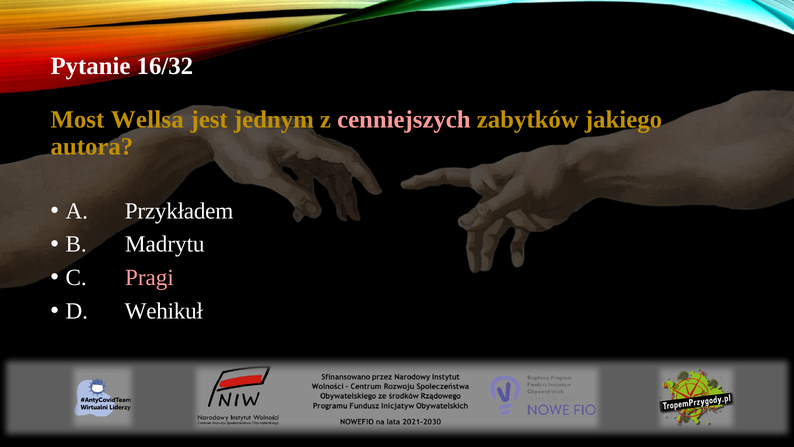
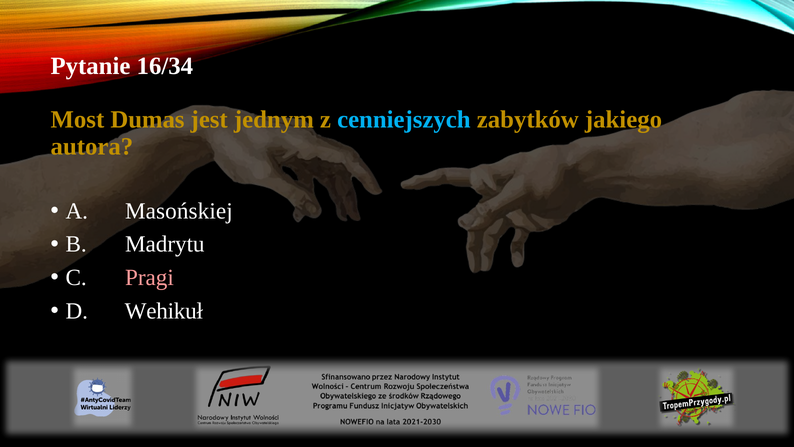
16/32: 16/32 -> 16/34 (165, 66)
Wellsa: Wellsa -> Dumas (148, 120)
cenniejszych colour: pink -> light blue (404, 120)
Przykładem: Przykładem -> Masońskiej (179, 211)
